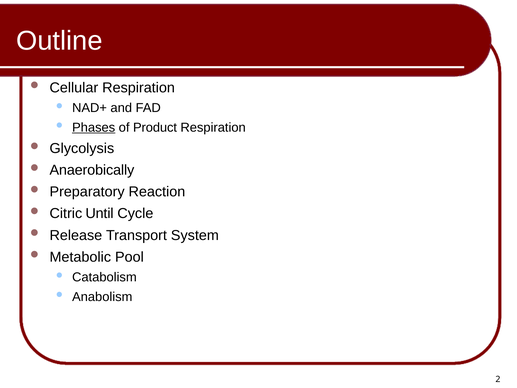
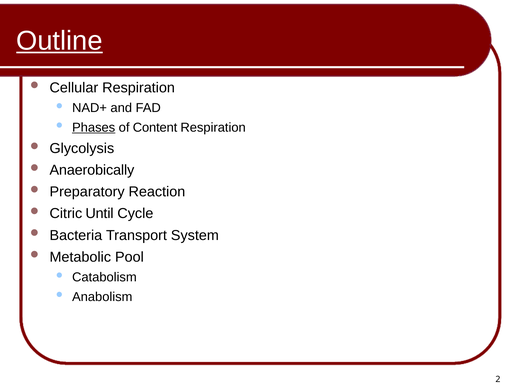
Outline underline: none -> present (59, 41)
Product: Product -> Content (155, 127)
Release: Release -> Bacteria (76, 235)
